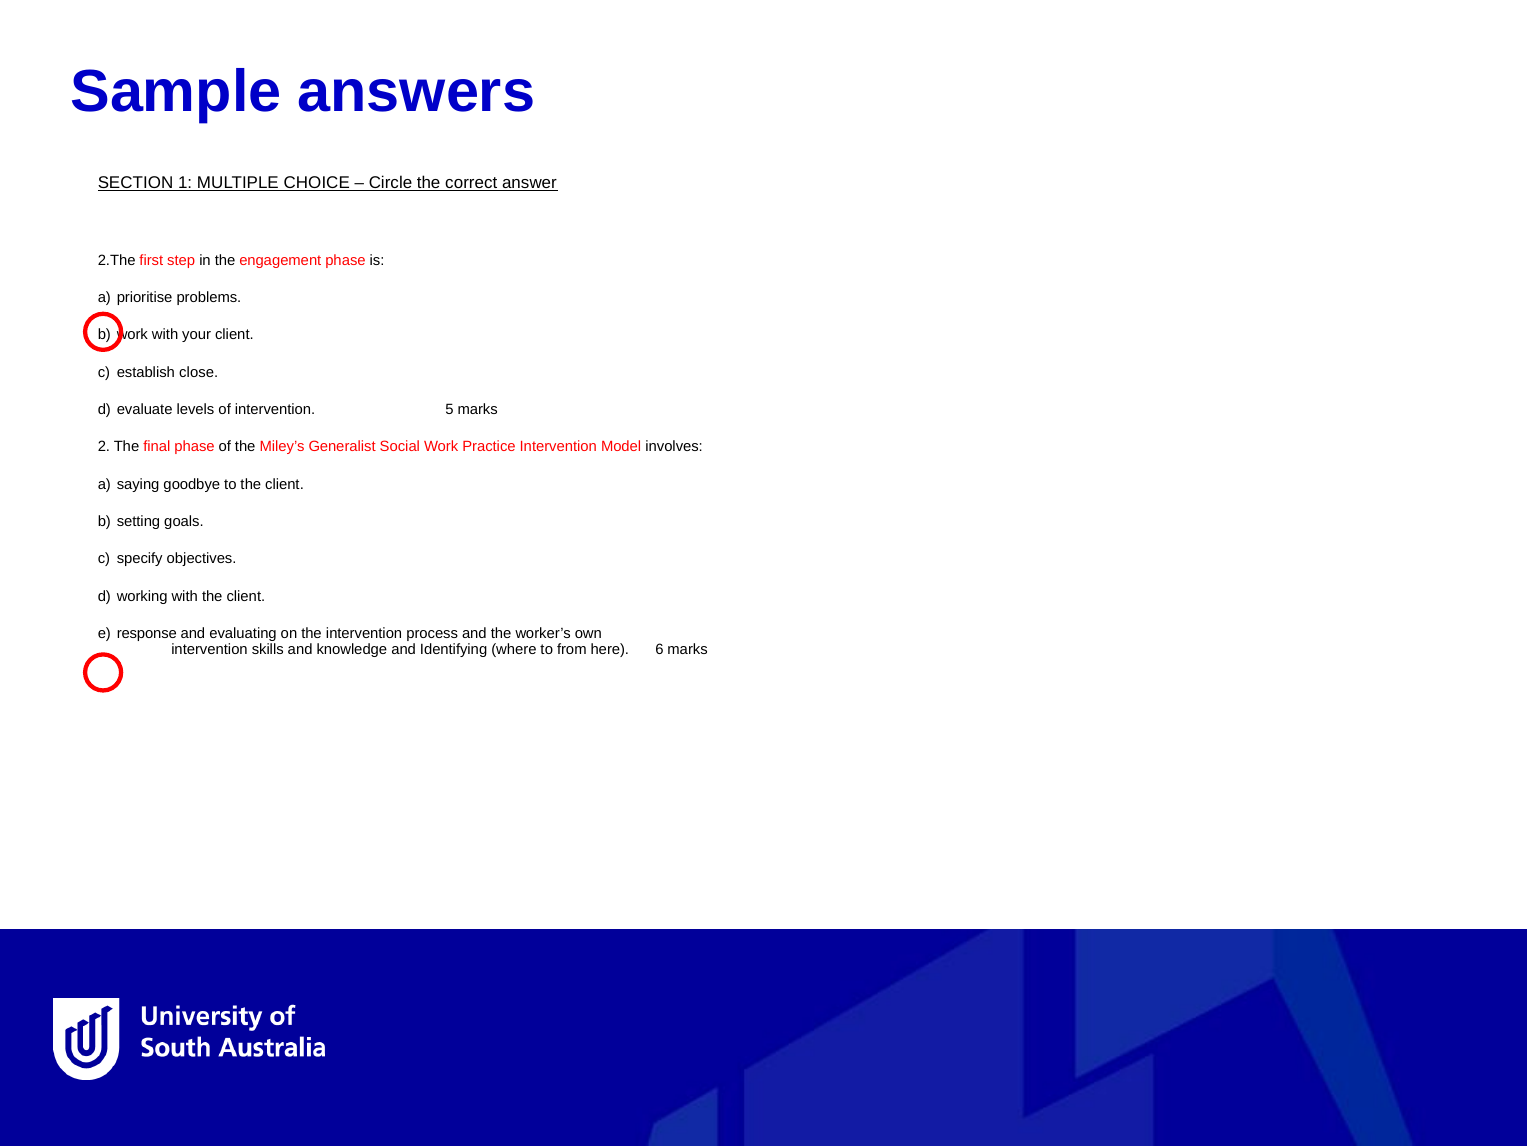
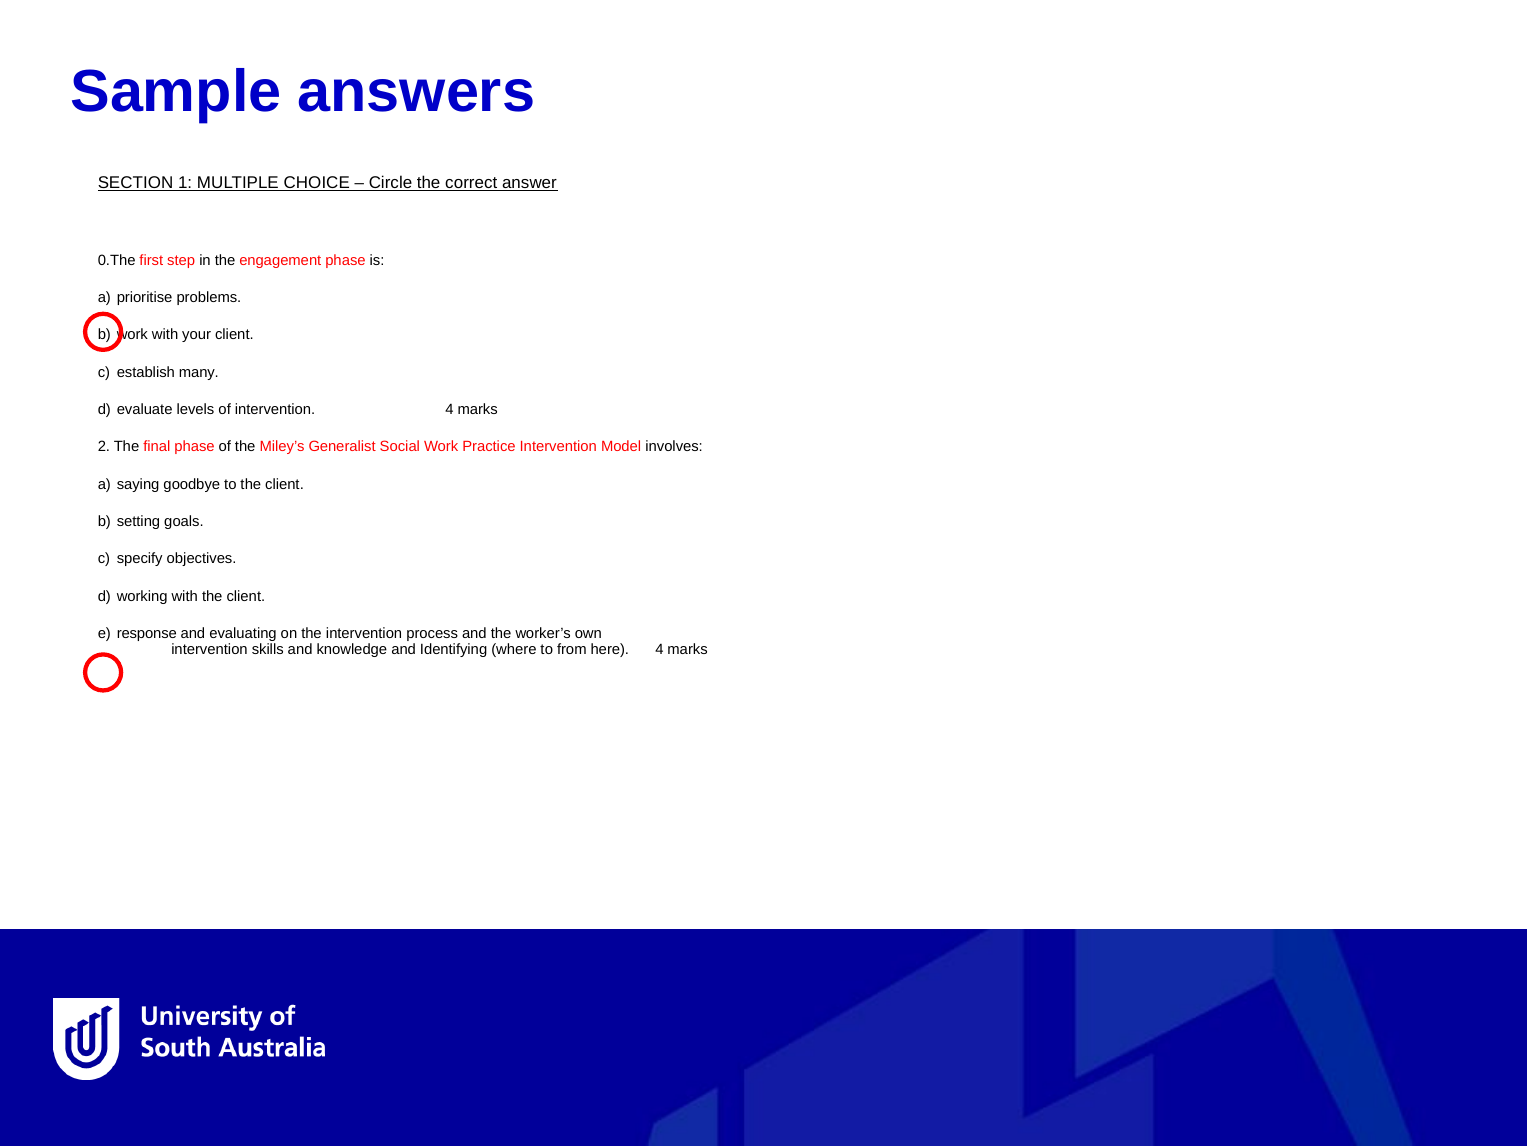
2.The: 2.The -> 0.The (117, 260)
close: close -> many (199, 372)
intervention 5: 5 -> 4 (449, 409)
here 6: 6 -> 4 (659, 649)
